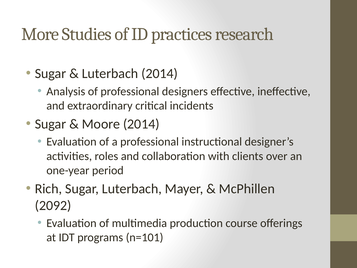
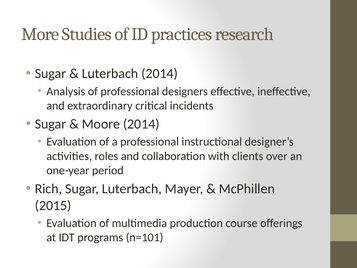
2092: 2092 -> 2015 (53, 205)
